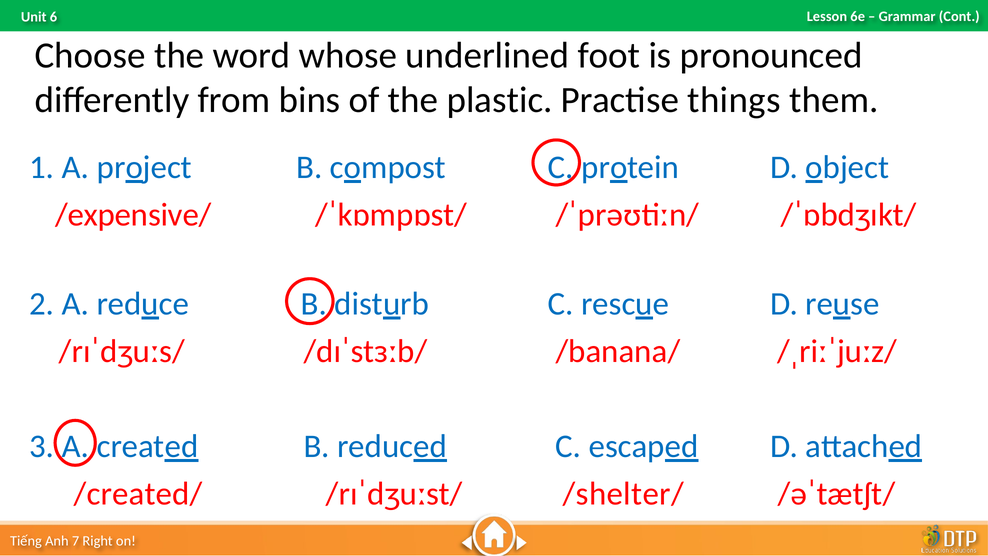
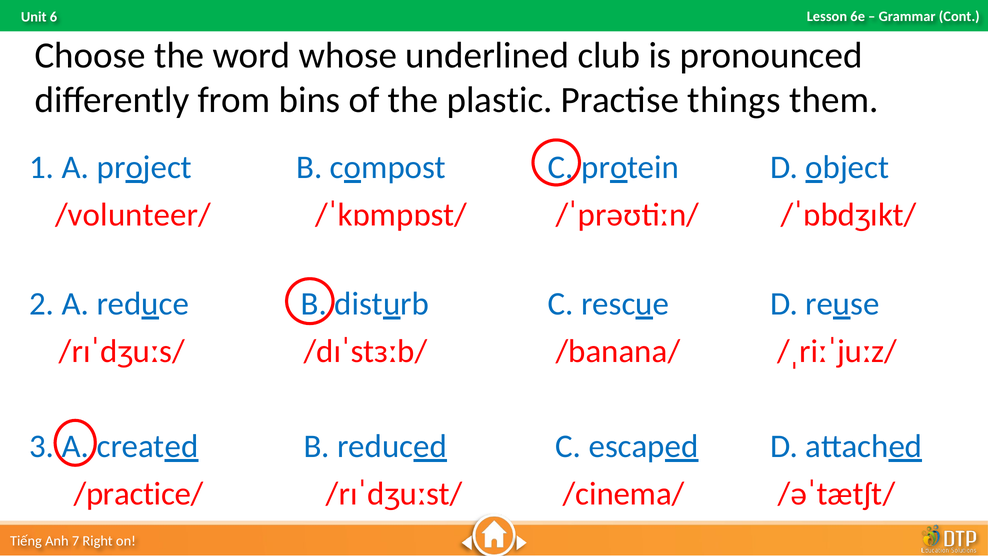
foot: foot -> club (609, 55)
/expensive/: /expensive/ -> /volunteer/ (133, 215)
/created/: /created/ -> /practice/ (138, 494)
/shelter/: /shelter/ -> /cinema/ (624, 494)
